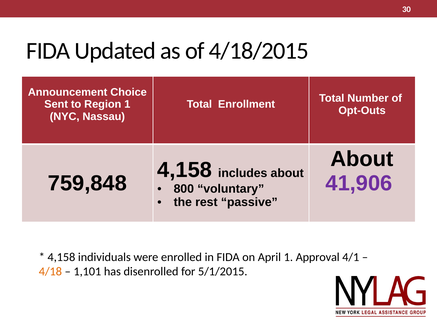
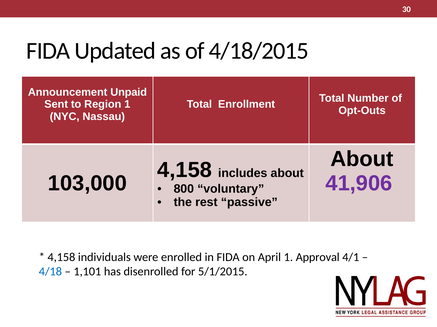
Choice: Choice -> Unpaid (129, 92)
759,848: 759,848 -> 103,000 (87, 184)
4/18 colour: orange -> blue (50, 272)
